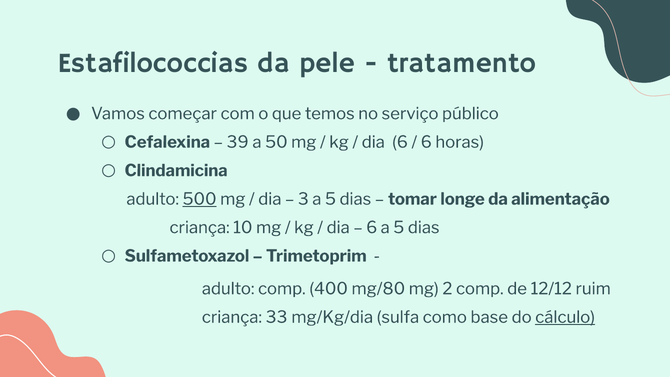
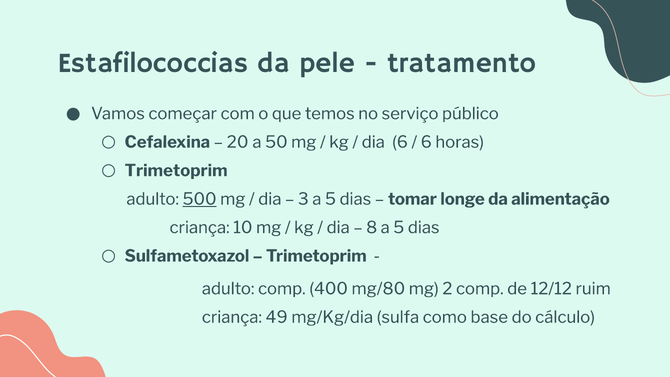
39: 39 -> 20 (238, 142)
Clindamicina: Clindamicina -> Trimetoprim (176, 171)
6: 6 -> 8 (372, 228)
33: 33 -> 49 (277, 317)
cálculo underline: present -> none (565, 317)
